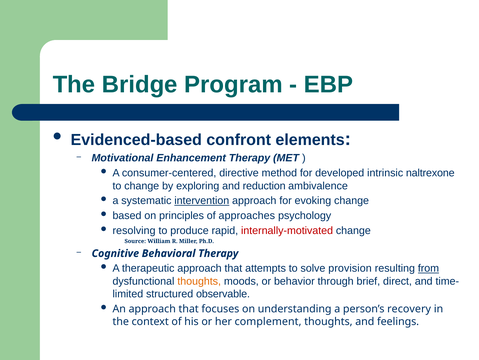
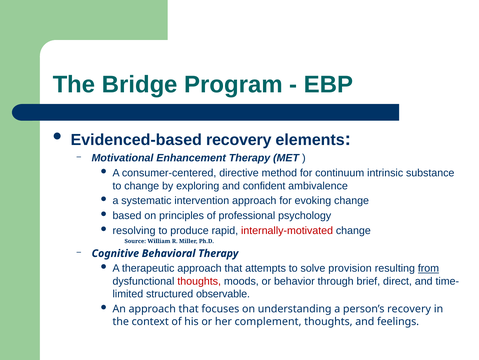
Evidenced-based confront: confront -> recovery (239, 140)
developed: developed -> continuum (340, 173)
naltrexone: naltrexone -> substance (430, 173)
reduction: reduction -> confident (264, 185)
intervention underline: present -> none (202, 200)
approaches: approaches -> professional (247, 215)
thoughts colour: orange -> red (199, 281)
